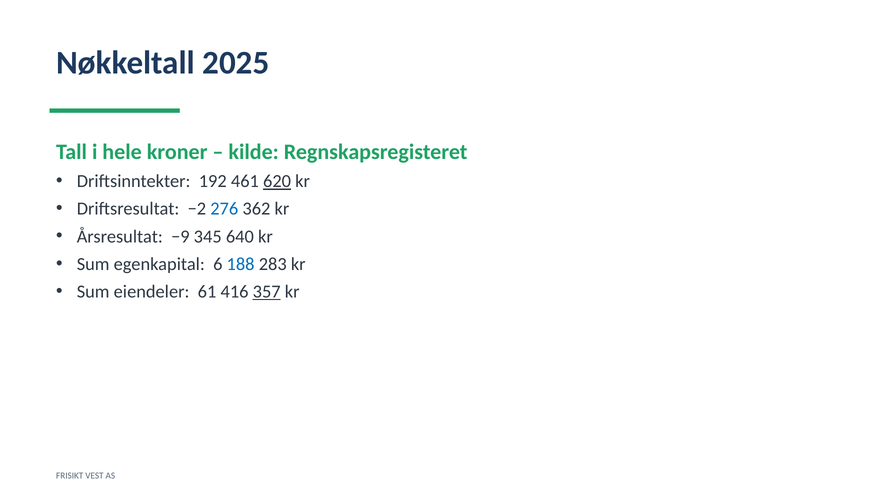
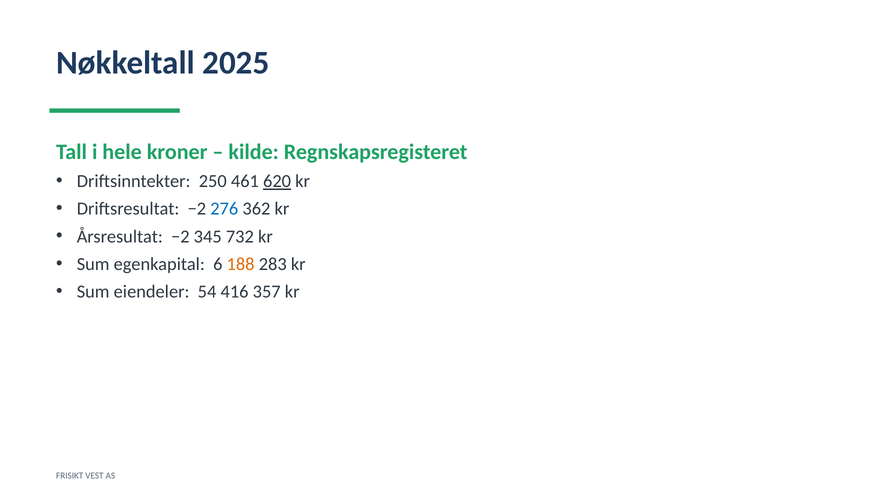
192: 192 -> 250 (213, 181)
Årsresultat −9: −9 -> −2 (180, 237)
640: 640 -> 732 (240, 237)
188 colour: blue -> orange (241, 264)
61: 61 -> 54 (207, 292)
357 underline: present -> none (267, 292)
